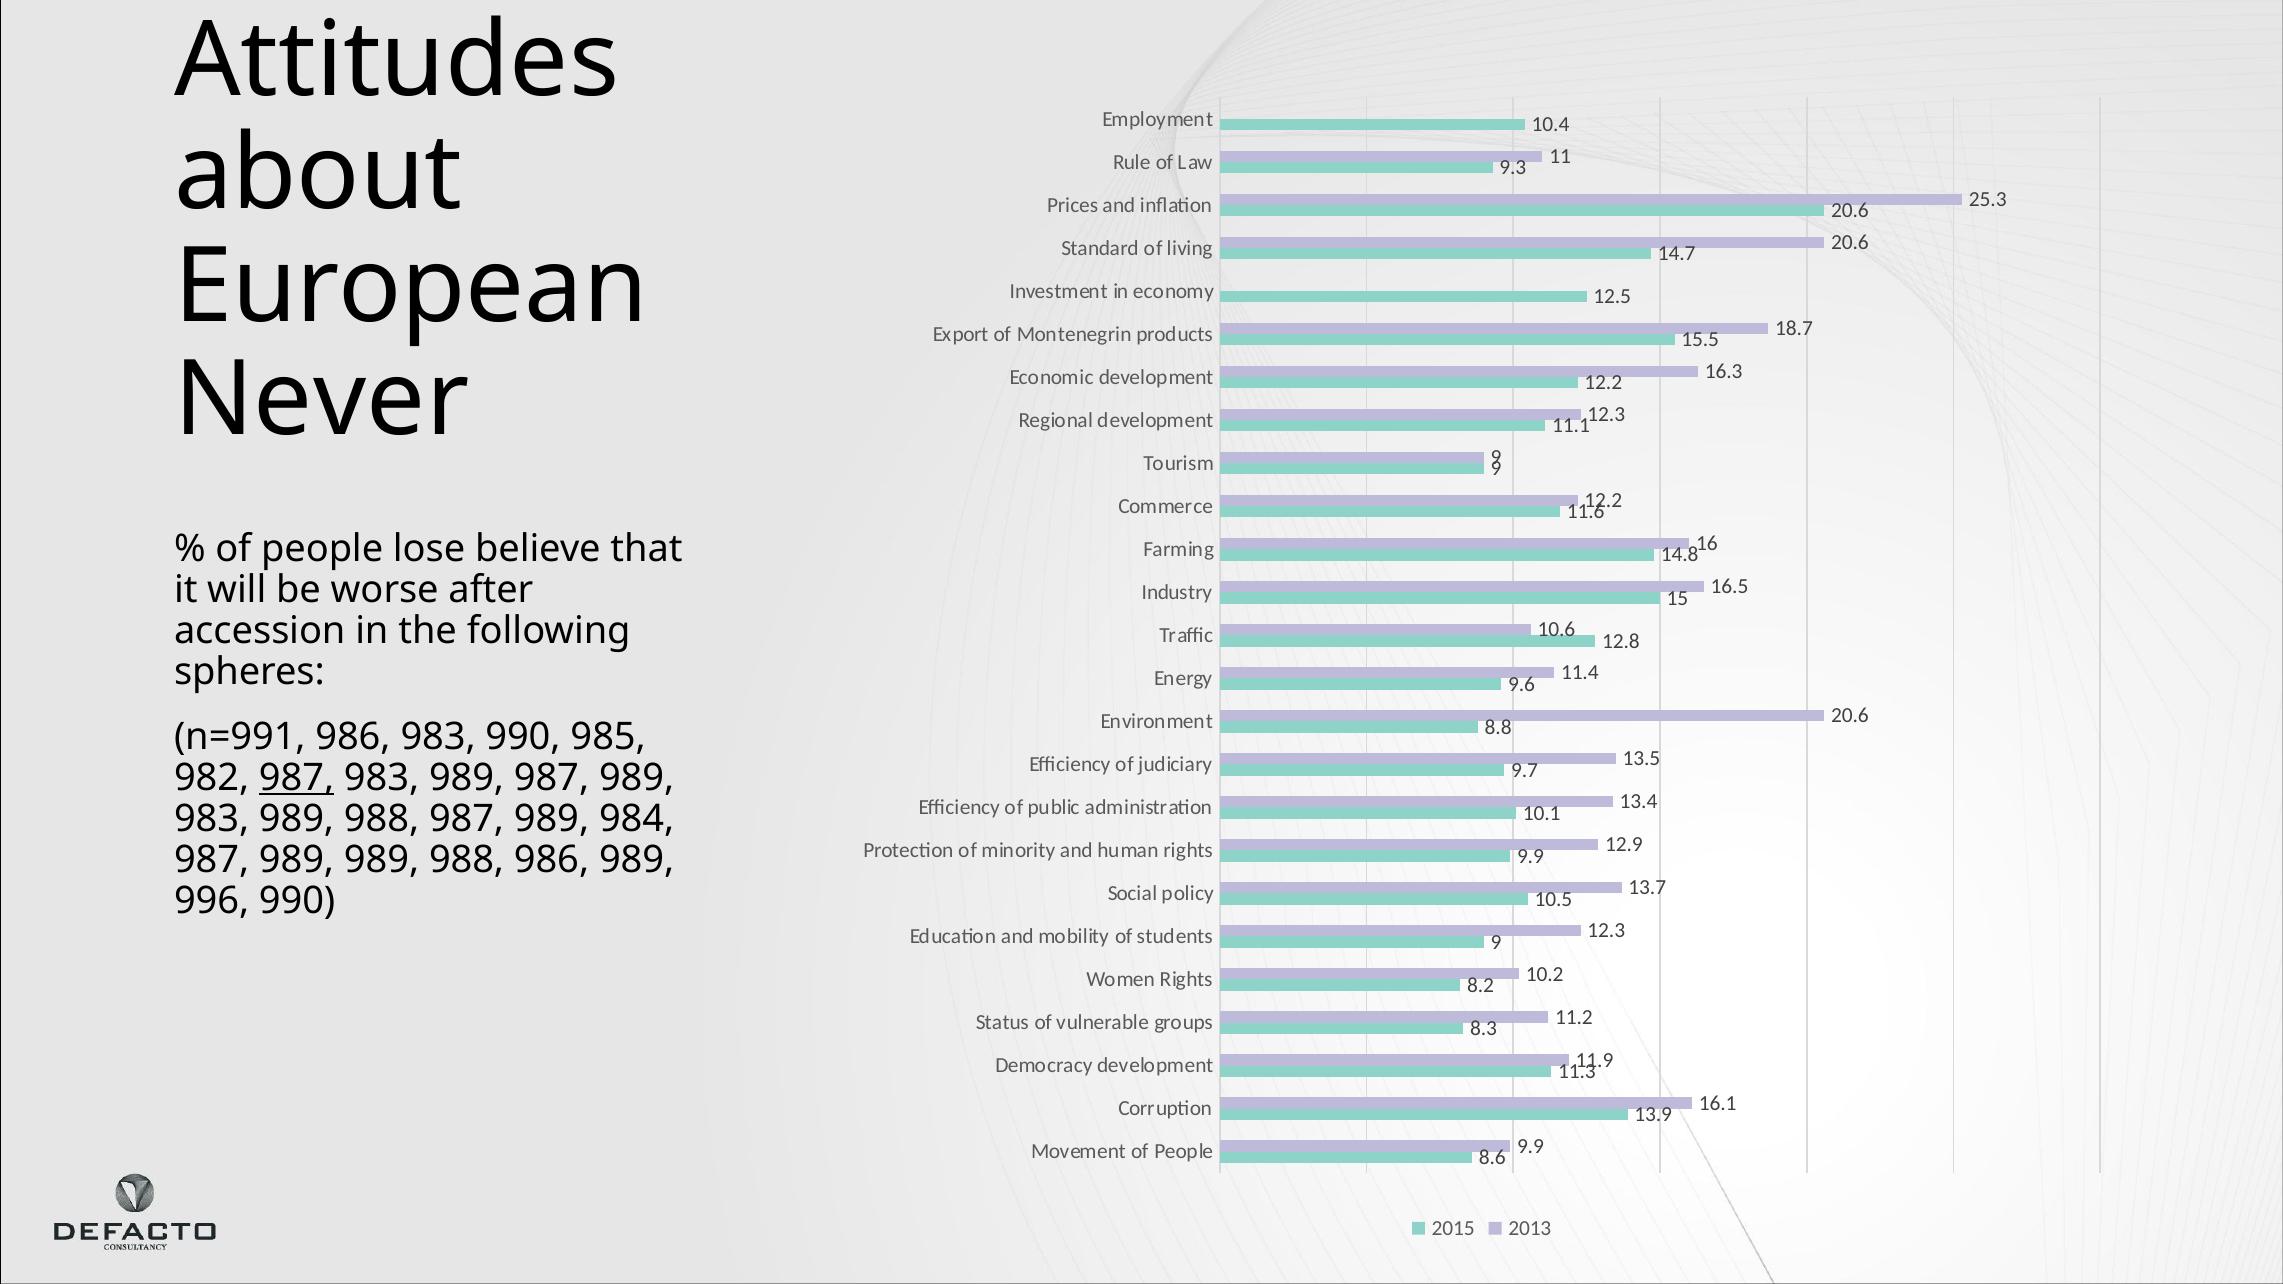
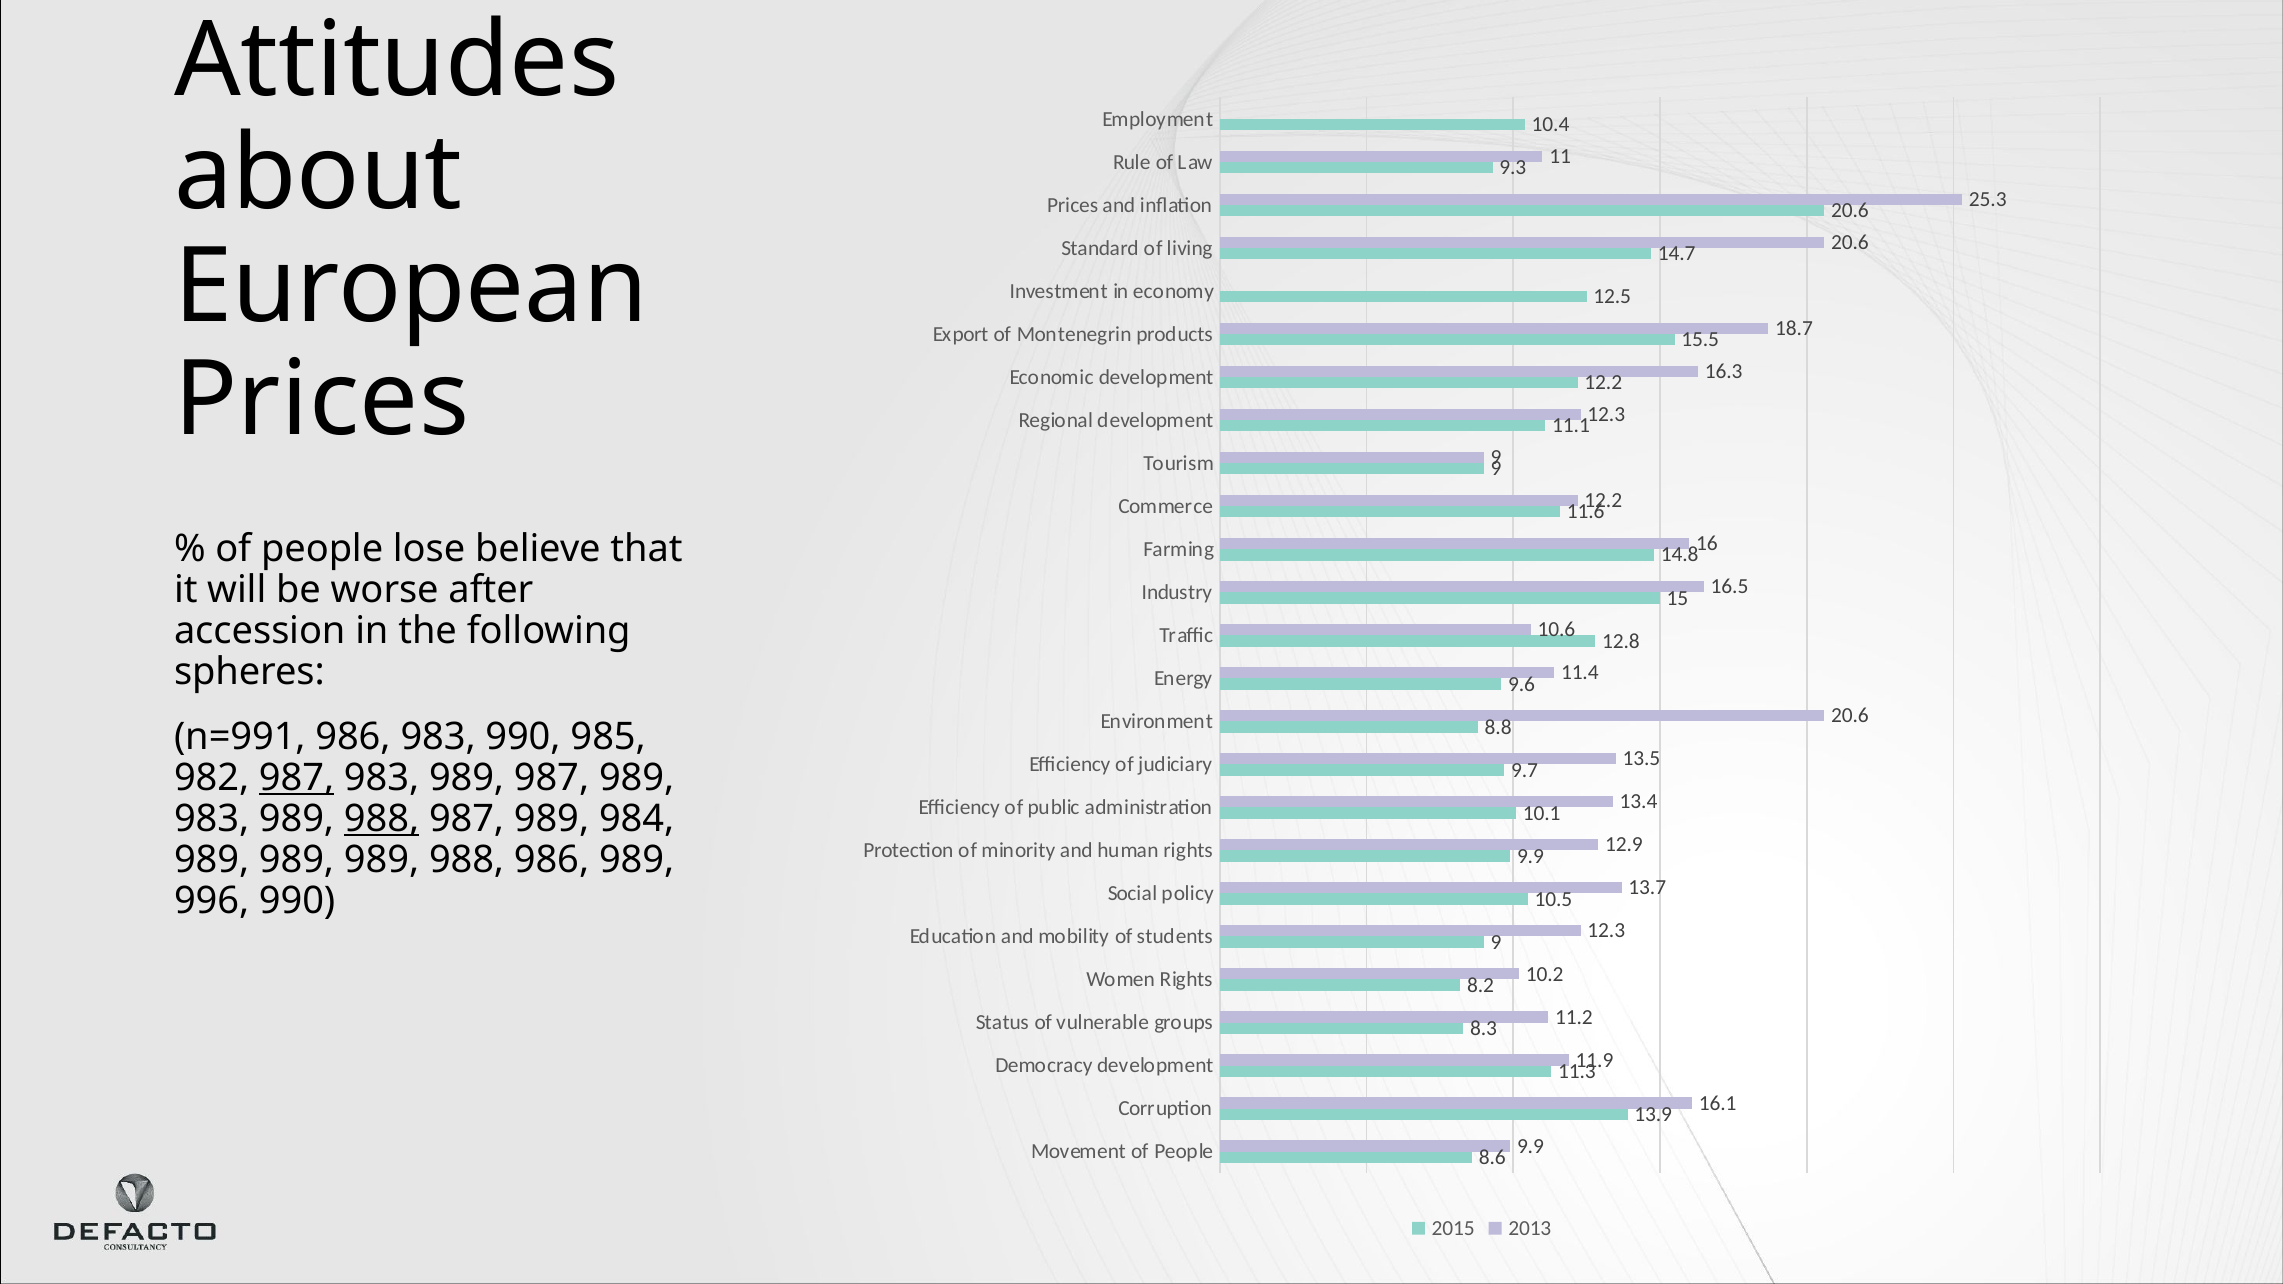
Never: Never -> Prices (322, 400)
988 underline: none -> present (382, 819)
987: 987 -> 989 (212, 860)
